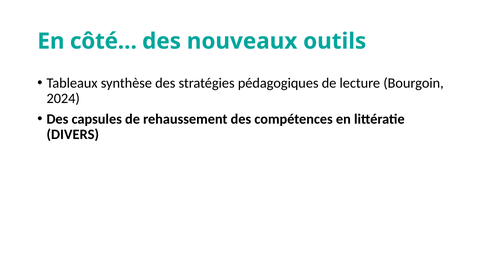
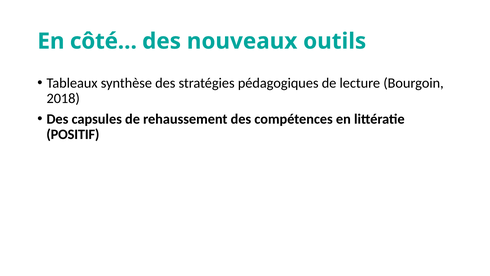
2024: 2024 -> 2018 (63, 98)
DIVERS: DIVERS -> POSITIF (73, 134)
